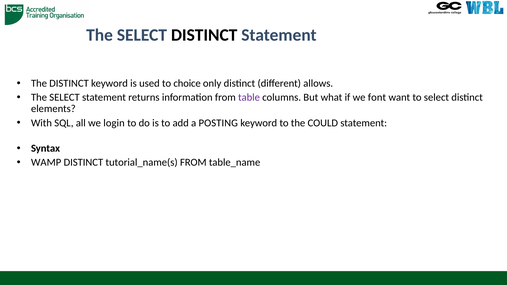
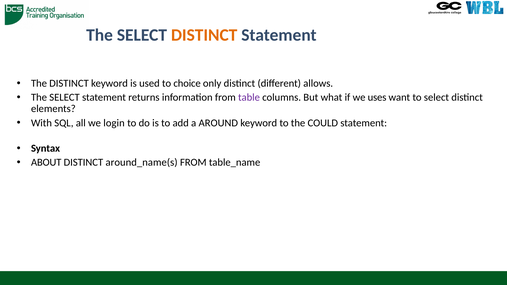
DISTINCT colour: black -> orange (204, 35)
font: font -> uses (377, 98)
POSTING: POSTING -> AROUND (218, 123)
WAMP: WAMP -> ABOUT (46, 162)
tutorial_name(s: tutorial_name(s -> around_name(s (142, 162)
